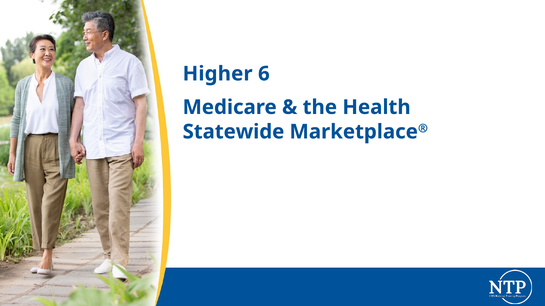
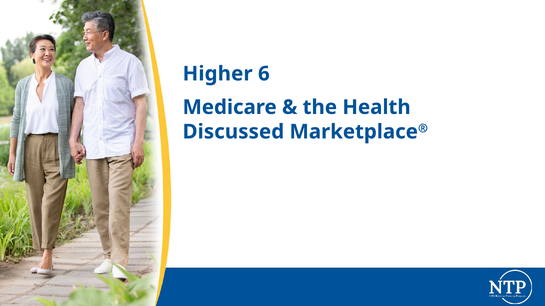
Statewide: Statewide -> Discussed (233, 132)
